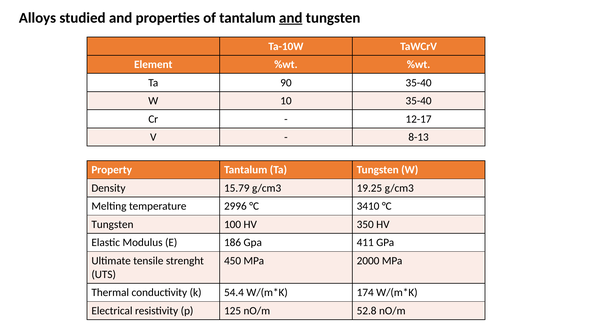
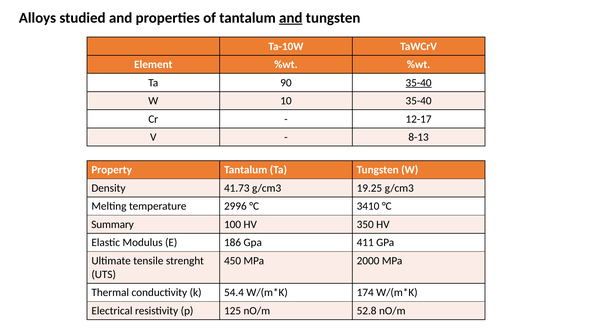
35-40 underline: none -> present (419, 83)
15.79: 15.79 -> 41.73 (237, 188)
Tungsten: Tungsten -> Summary (113, 224)
